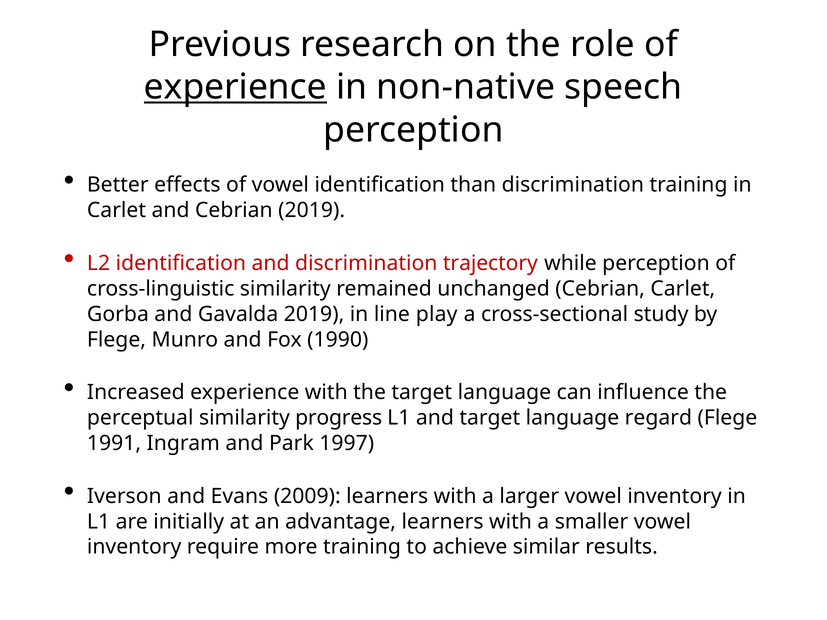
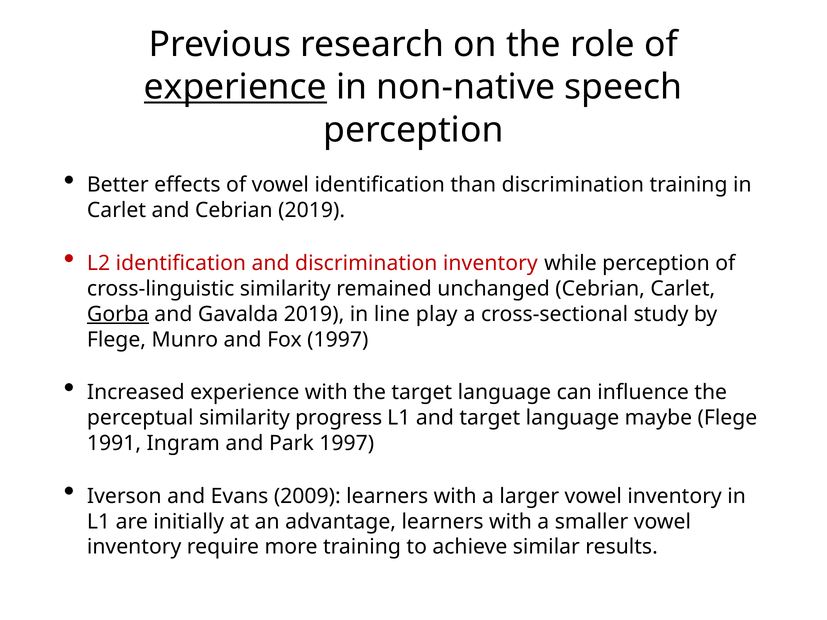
discrimination trajectory: trajectory -> inventory (490, 263)
Gorba underline: none -> present (118, 314)
Fox 1990: 1990 -> 1997 (338, 340)
regard: regard -> maybe (658, 418)
